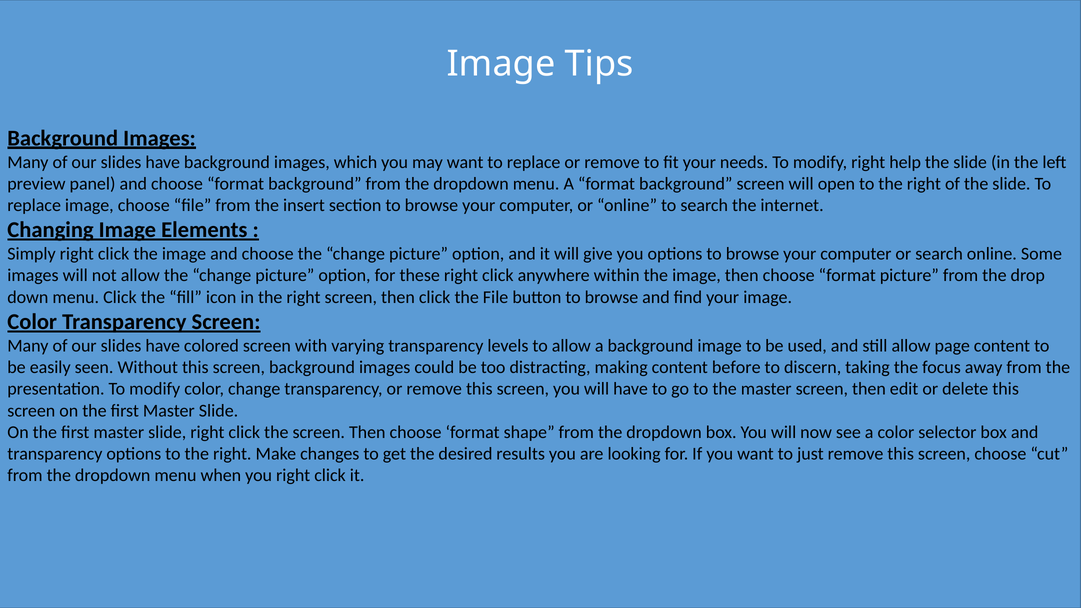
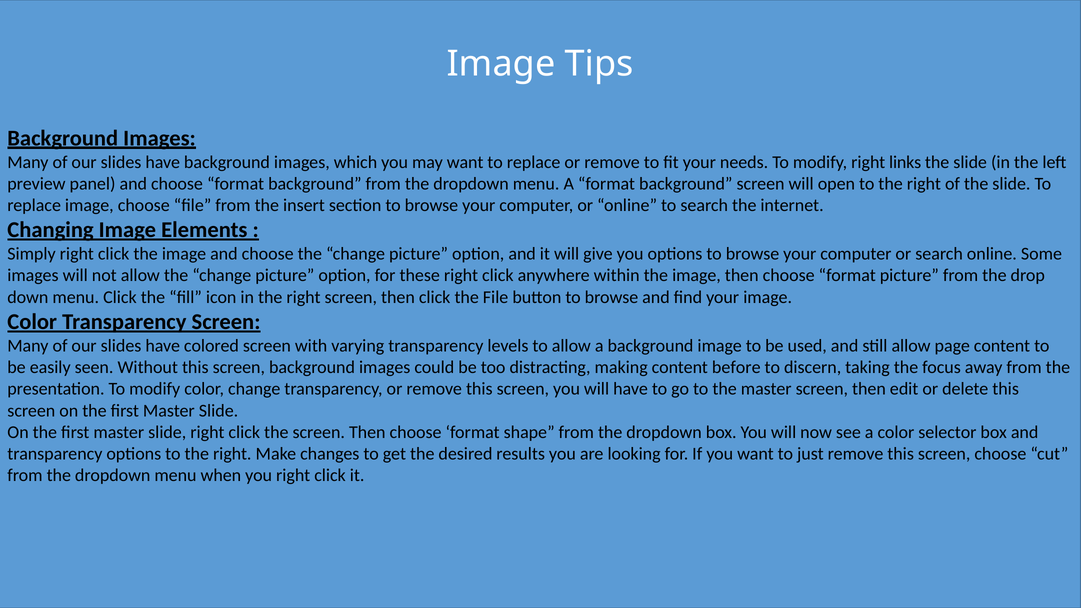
help: help -> links (905, 162)
